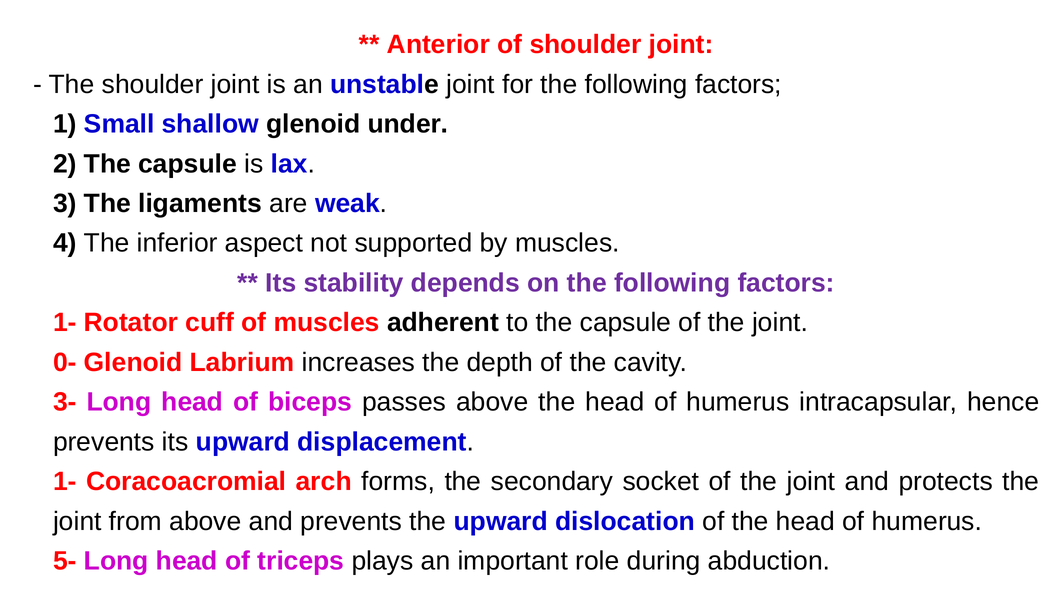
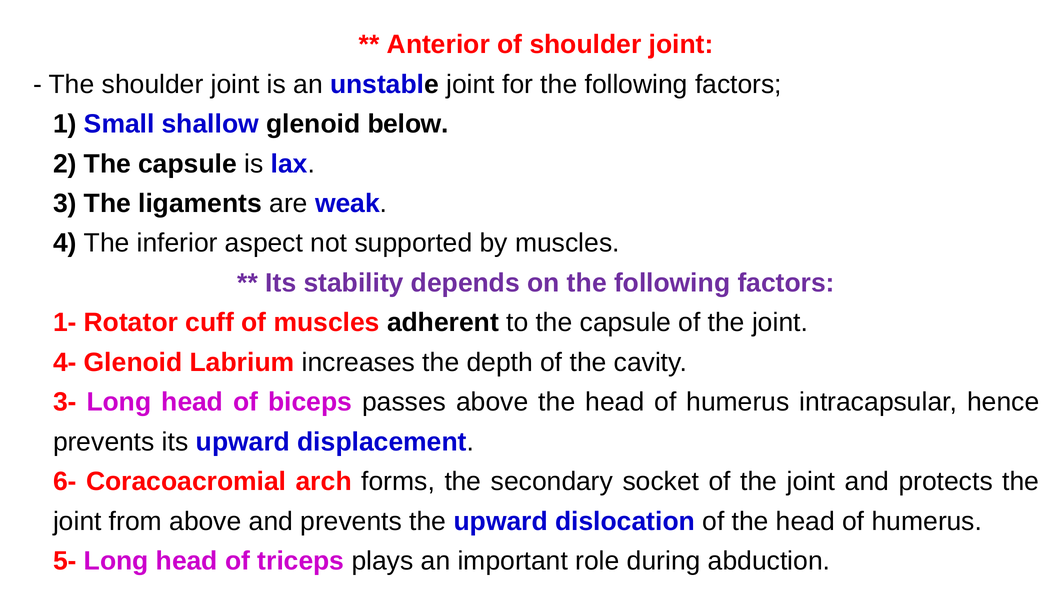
under: under -> below (408, 124)
0-: 0- -> 4- (65, 363)
1-: 1- -> 6- (65, 482)
